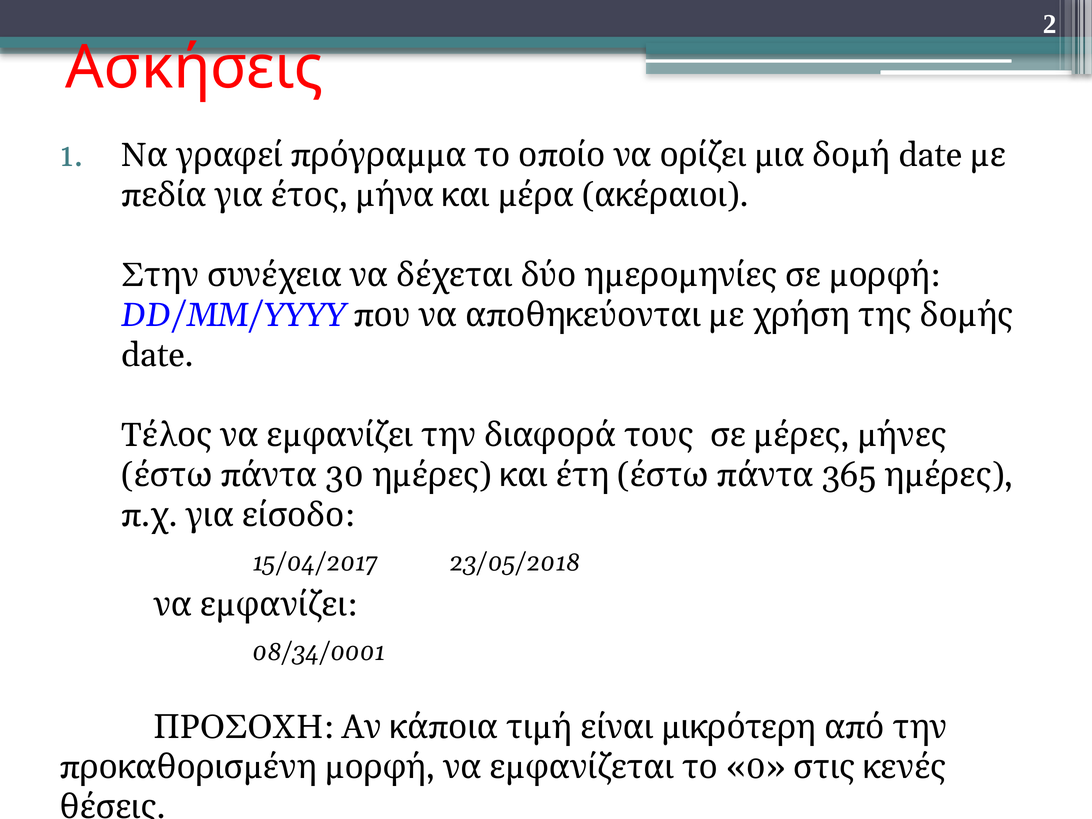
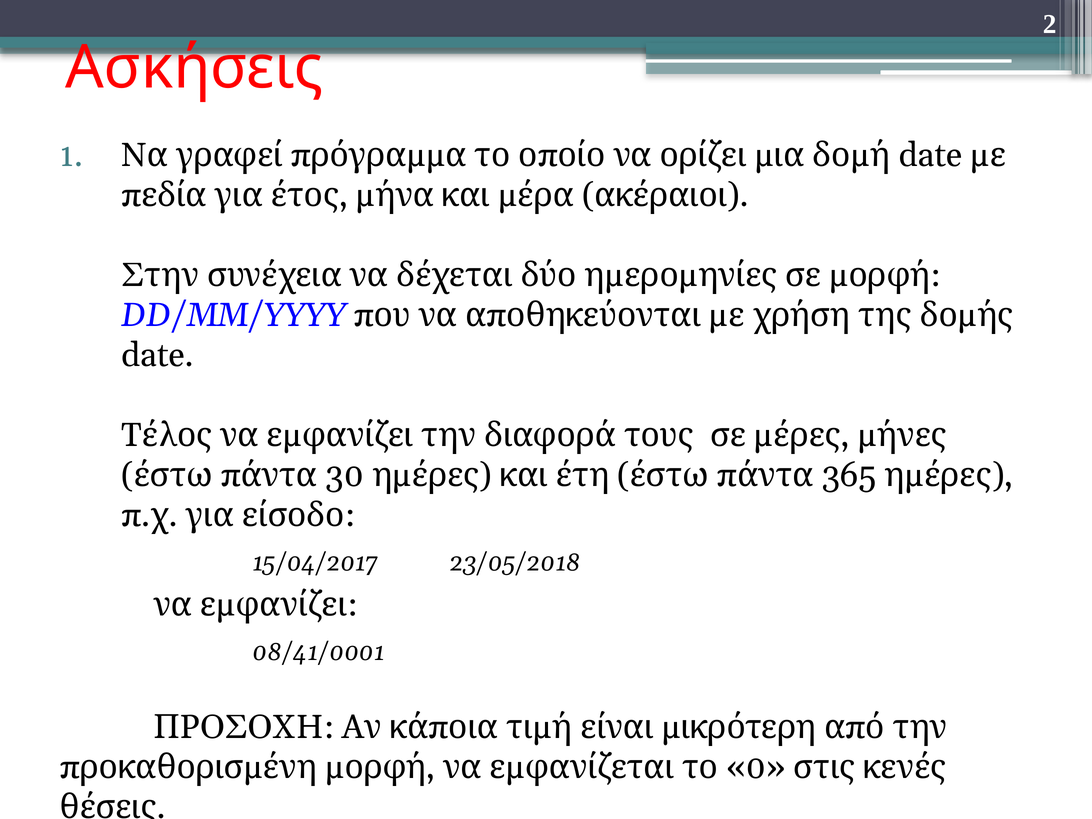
08/34/0001: 08/34/0001 -> 08/41/0001 (318, 652)
